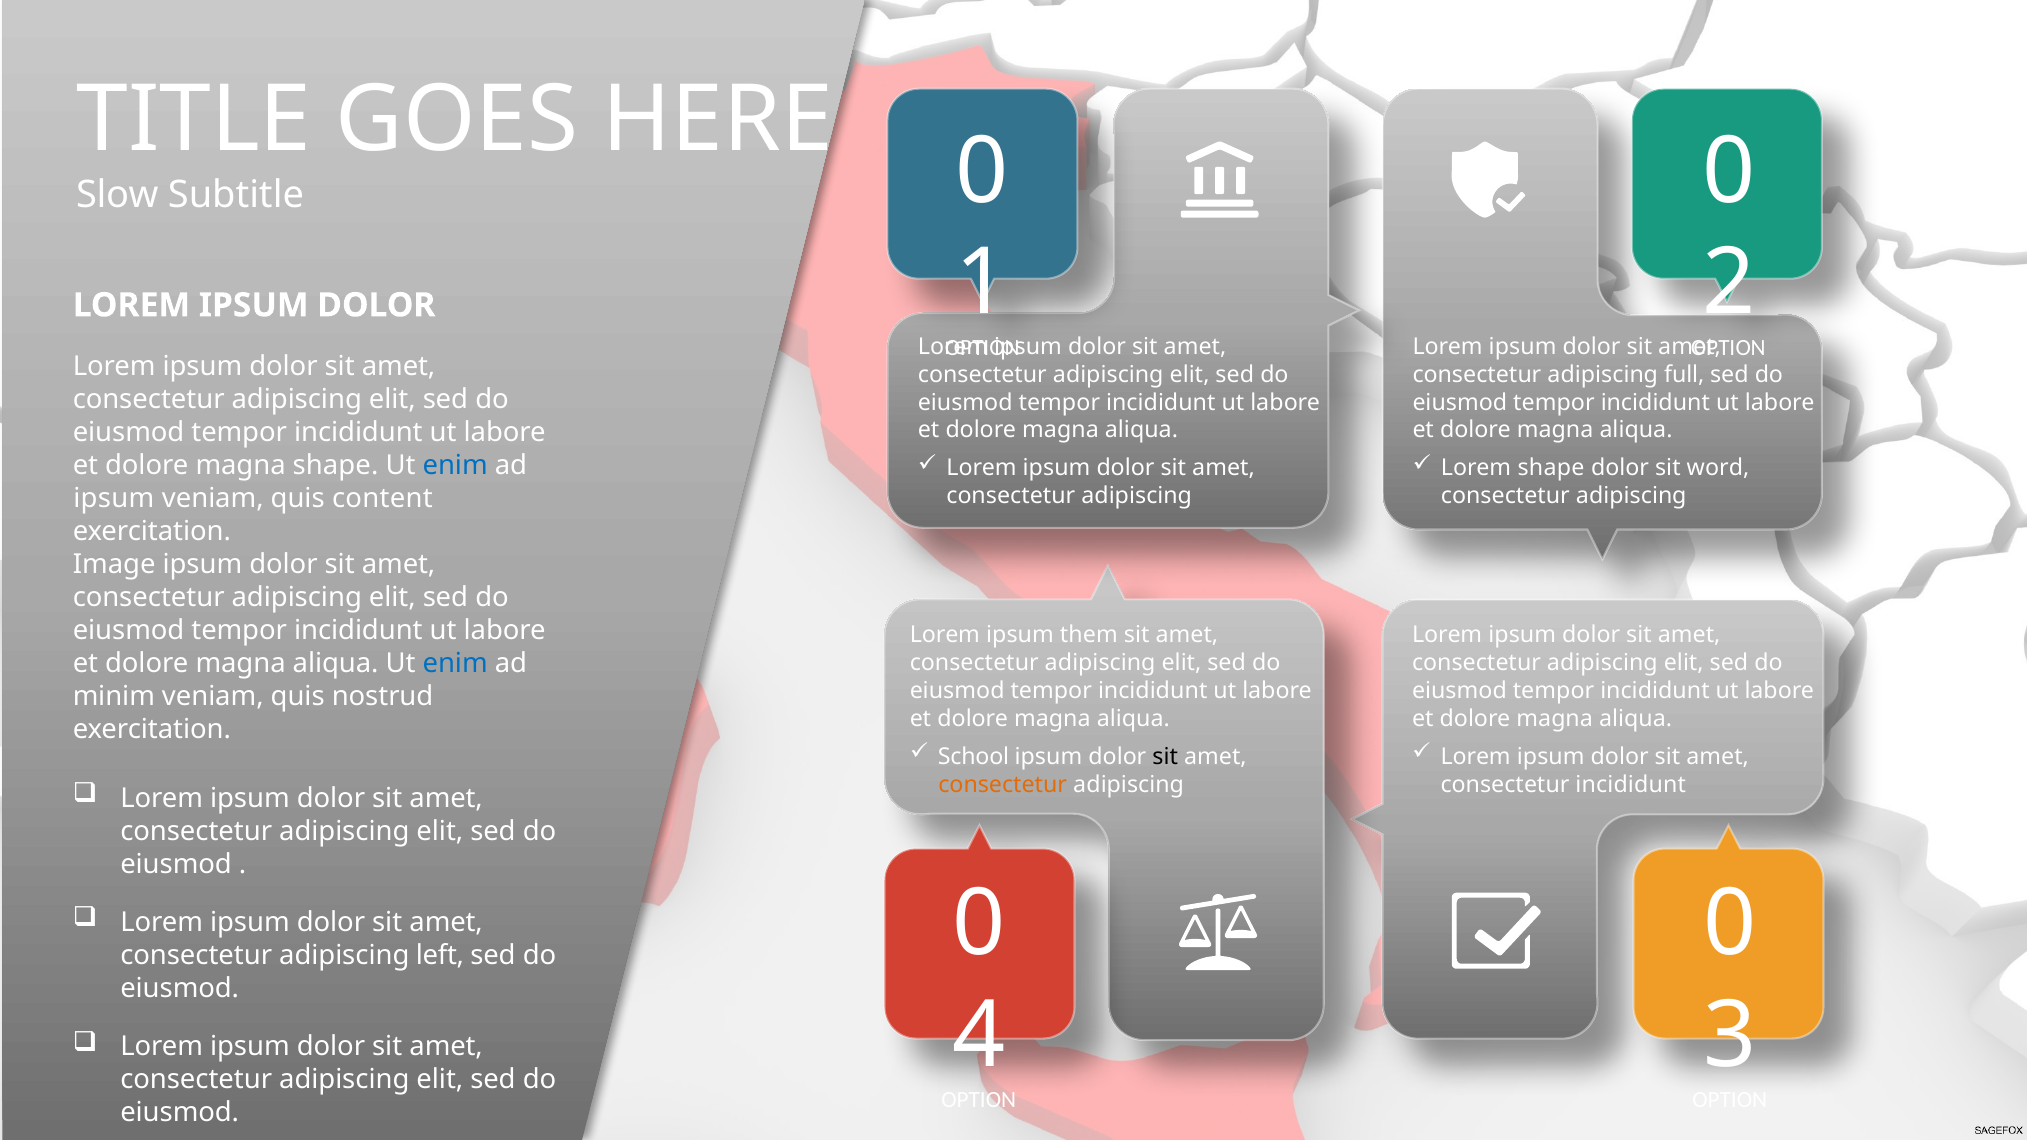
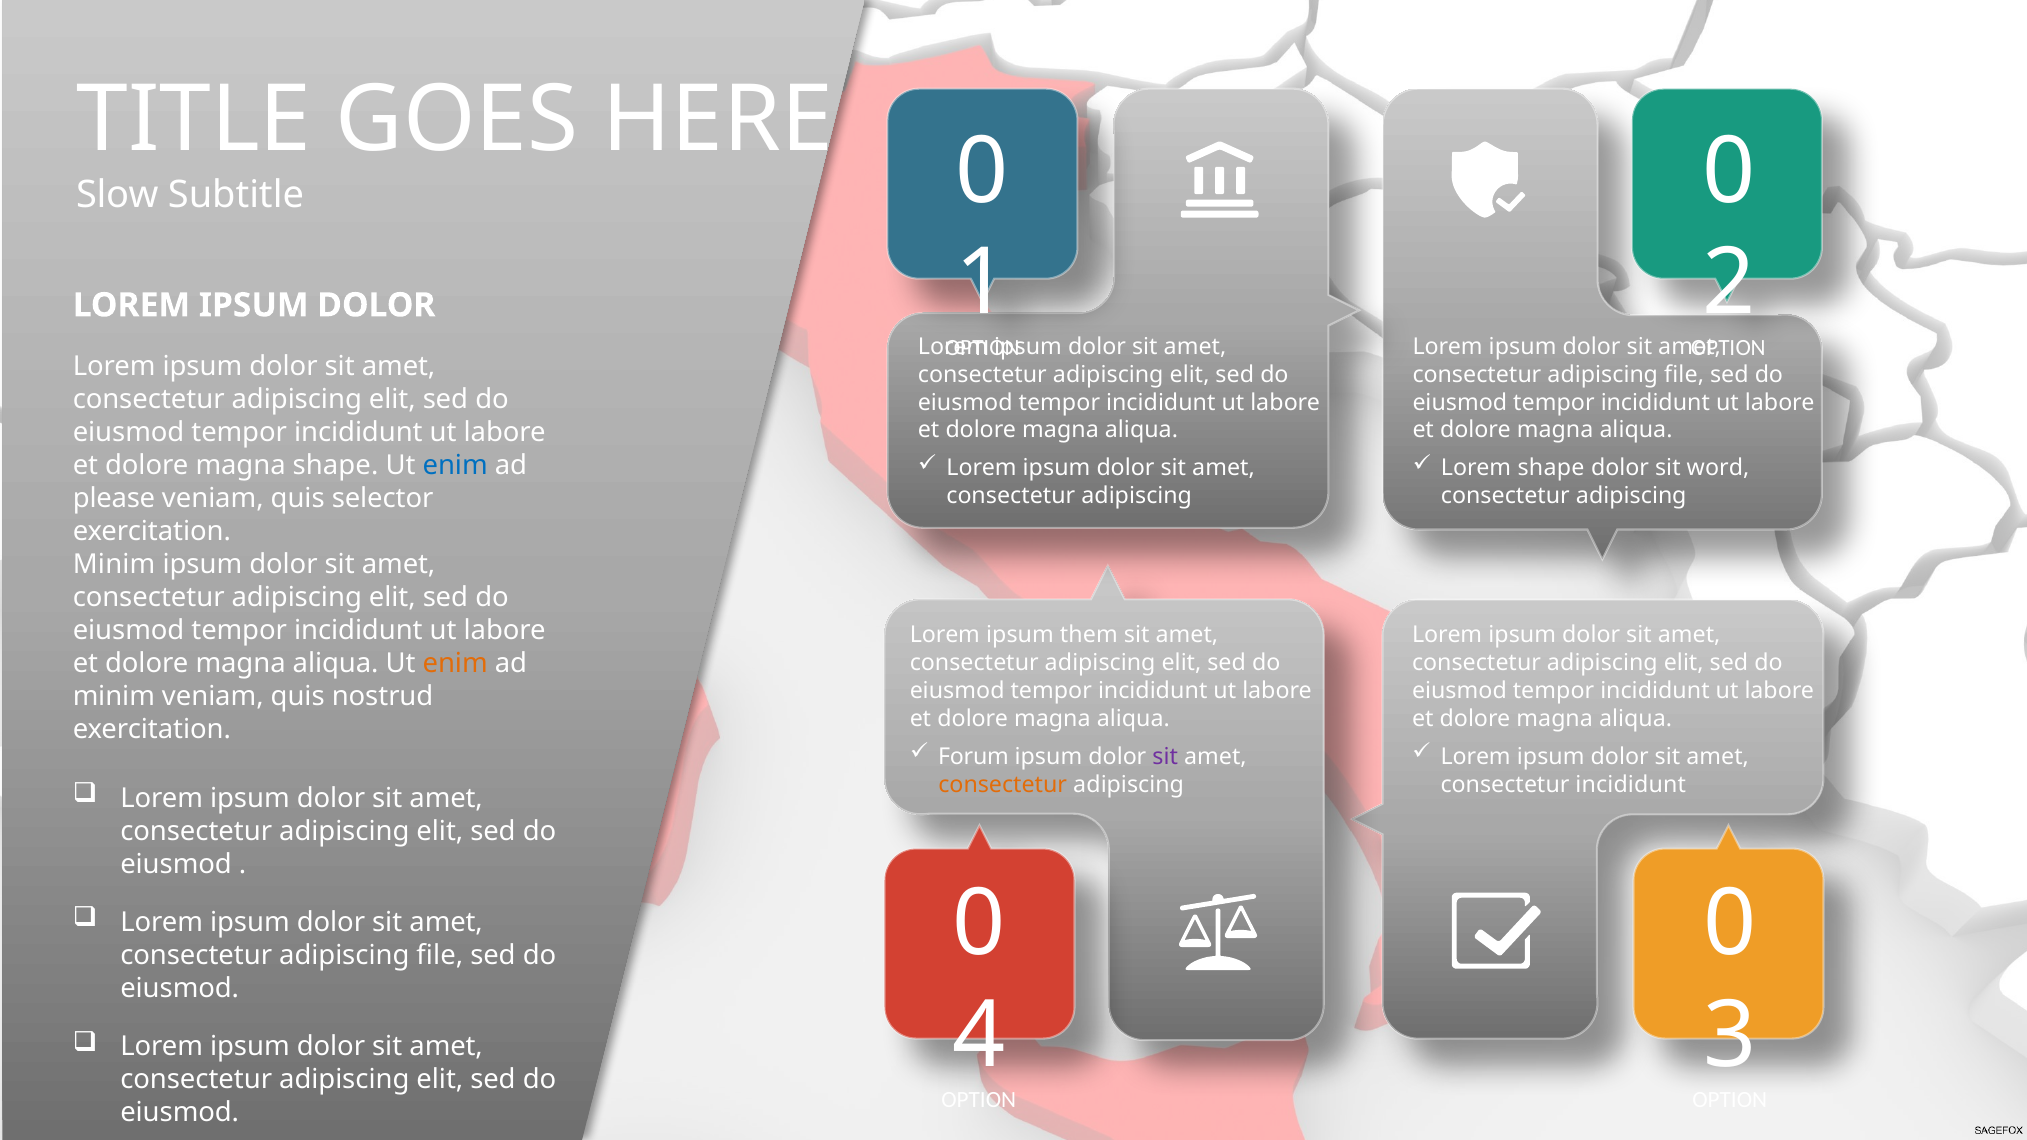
full: full -> file (1684, 375)
ipsum: ipsum -> please (114, 499)
content: content -> selector (383, 499)
Image: Image -> Minim (114, 565)
enim colour: blue -> orange (455, 664)
School: School -> Forum (973, 757)
sit colour: black -> purple (1165, 757)
left: left -> file (440, 956)
